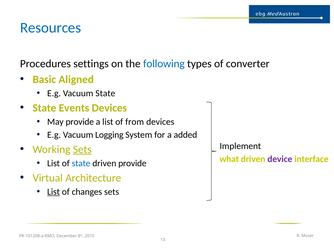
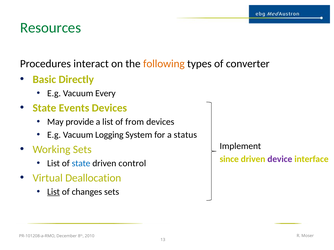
Resources colour: blue -> green (51, 28)
settings: settings -> interact (91, 64)
following colour: blue -> orange (164, 64)
Aligned: Aligned -> Directly (76, 80)
Vacuum State: State -> Every (105, 93)
added: added -> status (185, 135)
Sets underline: present -> none (82, 150)
what: what -> since (229, 159)
driven provide: provide -> control (132, 164)
Architecture: Architecture -> Deallocation (93, 178)
